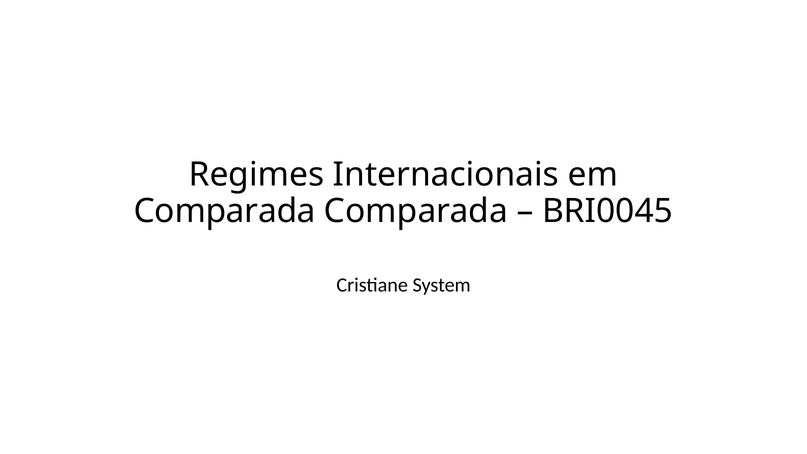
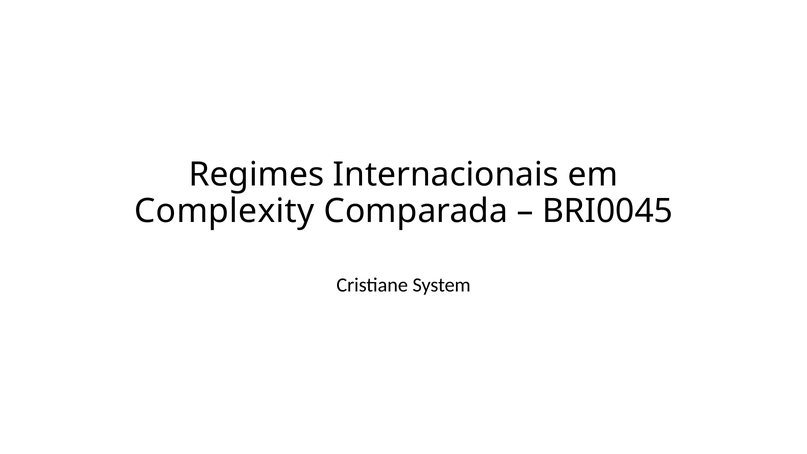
Comparada: Comparada -> Complexity (224, 211)
